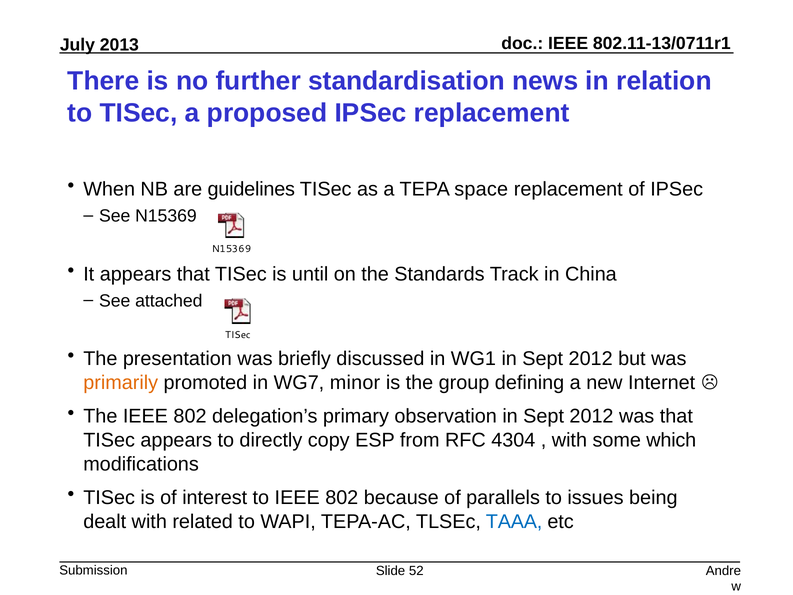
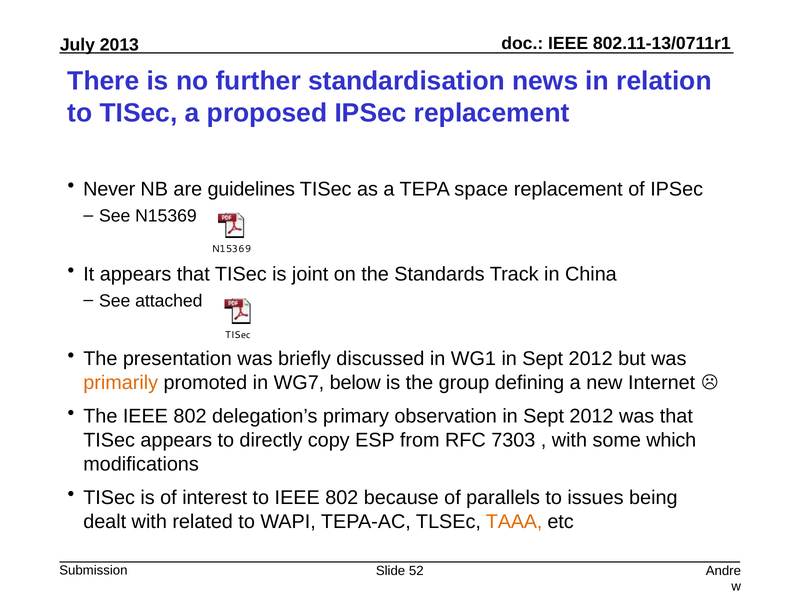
When: When -> Never (109, 189)
until: until -> joint (310, 274)
minor: minor -> below (355, 382)
4304: 4304 -> 7303 (513, 440)
TAAA colour: blue -> orange (514, 521)
